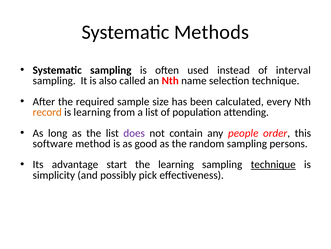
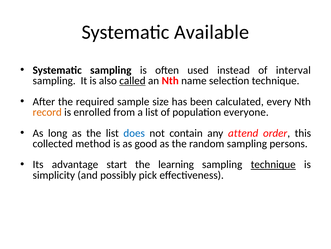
Methods: Methods -> Available (212, 32)
called underline: none -> present (132, 81)
is learning: learning -> enrolled (92, 112)
attending: attending -> everyone (246, 112)
does colour: purple -> blue (134, 133)
people: people -> attend (243, 133)
software: software -> collected (53, 143)
